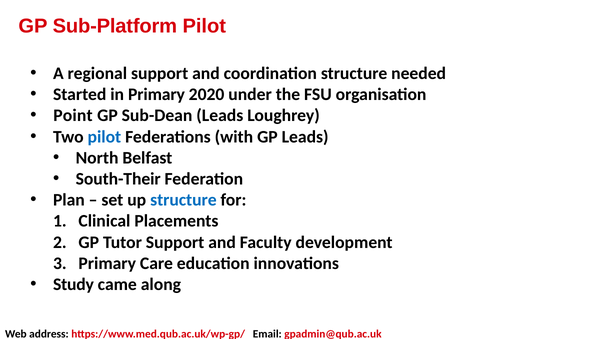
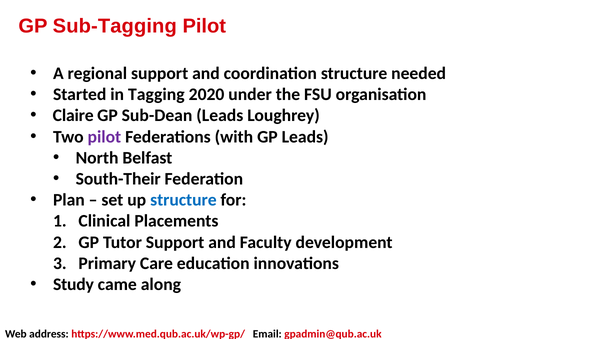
Sub-Platform: Sub-Platform -> Sub-Tagging (115, 26)
in Primary: Primary -> Tagging (156, 95)
Point: Point -> Claire (73, 116)
pilot colour: blue -> purple (104, 137)
